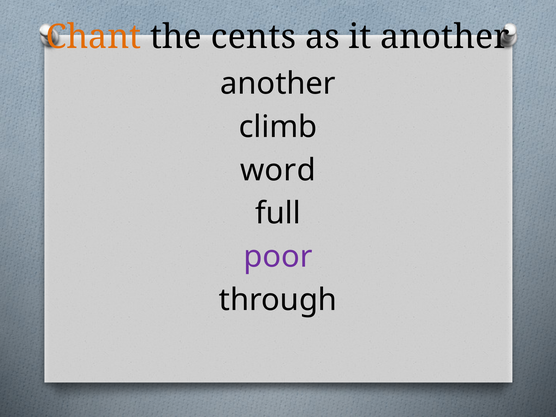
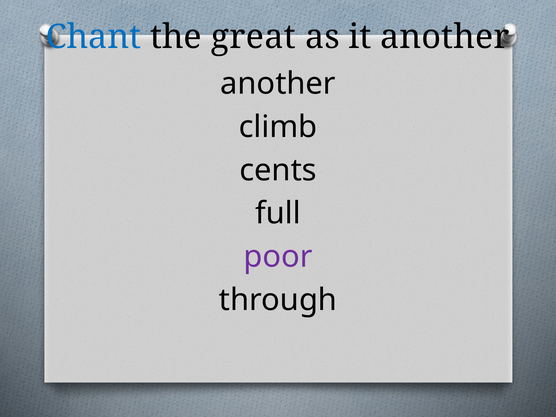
Chant colour: orange -> blue (94, 37)
cents: cents -> great (253, 37)
word: word -> cents (278, 170)
